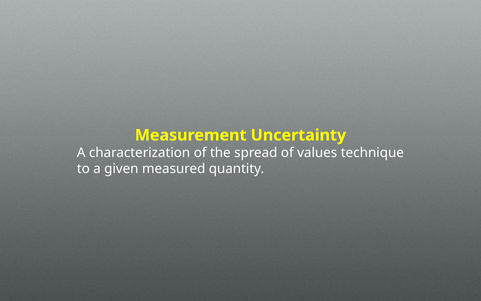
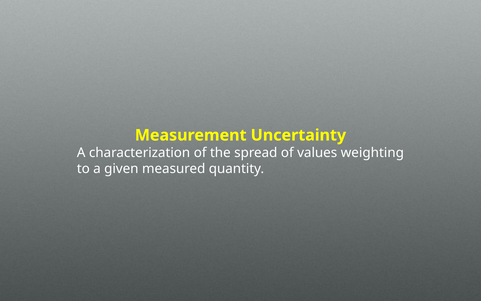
technique: technique -> weighting (372, 153)
